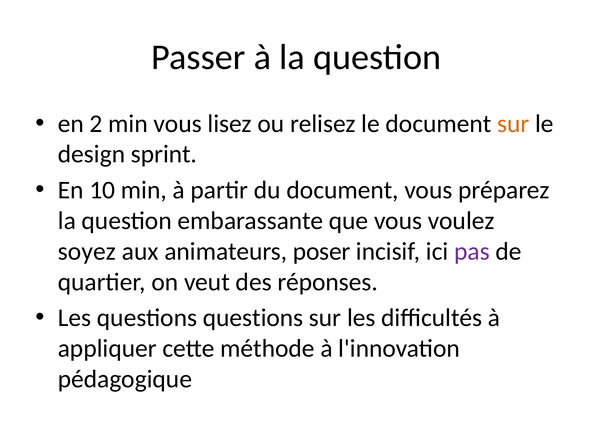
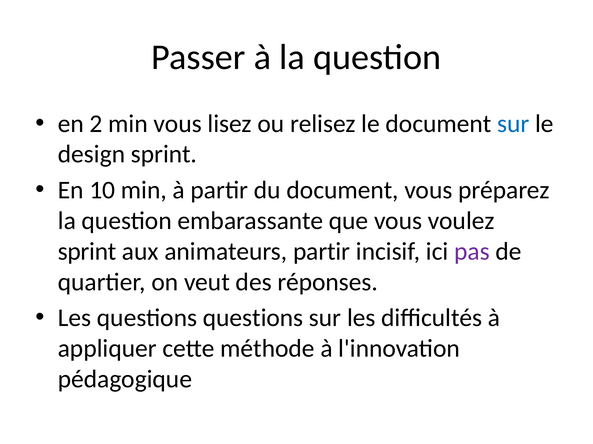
sur colour: orange -> blue (513, 124)
soyez: soyez -> sprint (87, 252)
animateurs poser: poser -> partir (322, 252)
